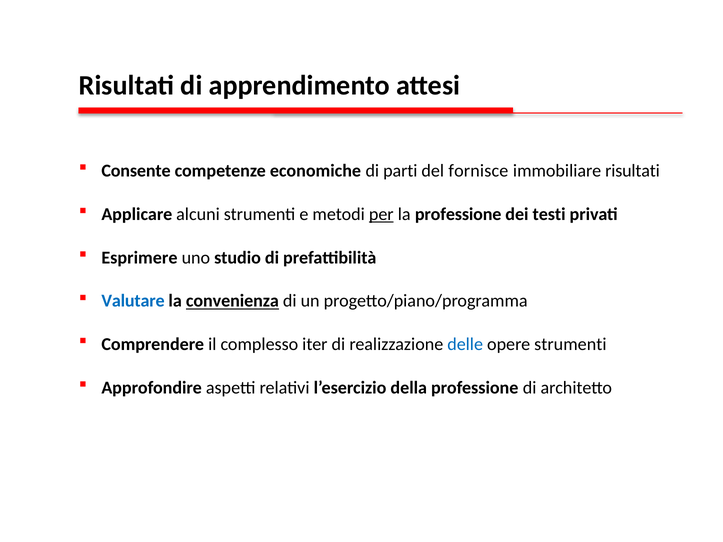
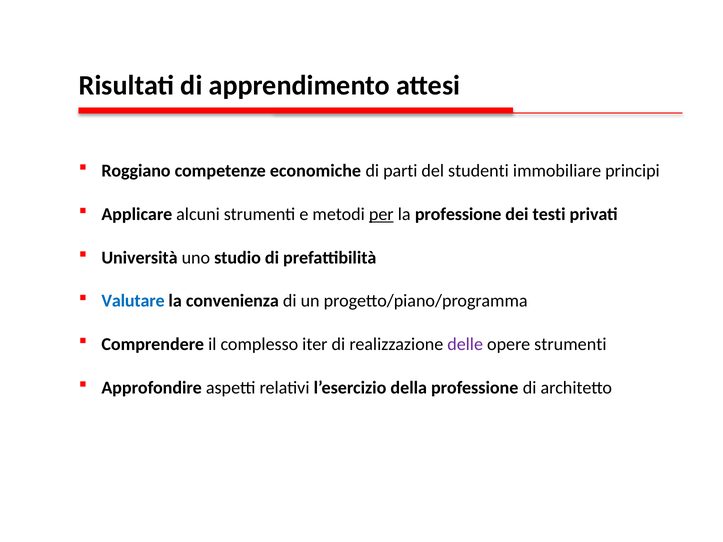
Consente: Consente -> Roggiano (136, 171)
fornisce: fornisce -> studenti (478, 171)
immobiliare risultati: risultati -> principi (632, 171)
Esprimere: Esprimere -> Università (139, 258)
convenienza underline: present -> none (232, 301)
delle colour: blue -> purple (465, 345)
